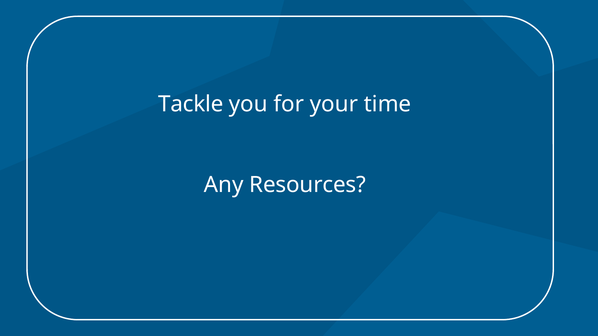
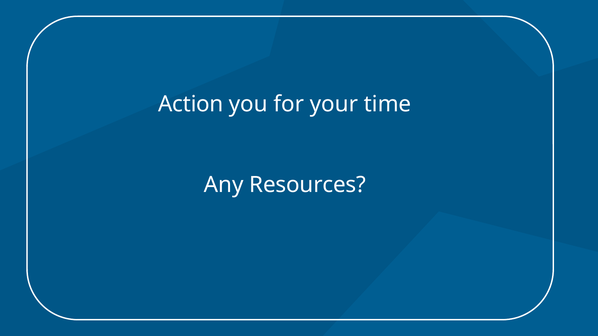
Tackle: Tackle -> Action (191, 104)
